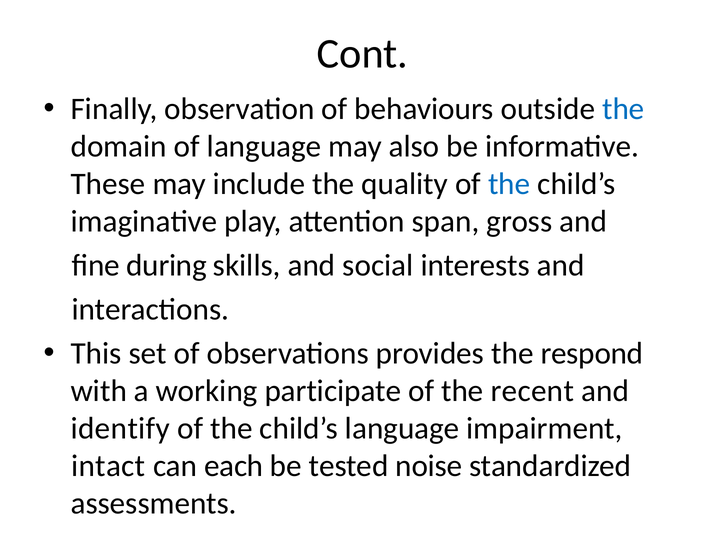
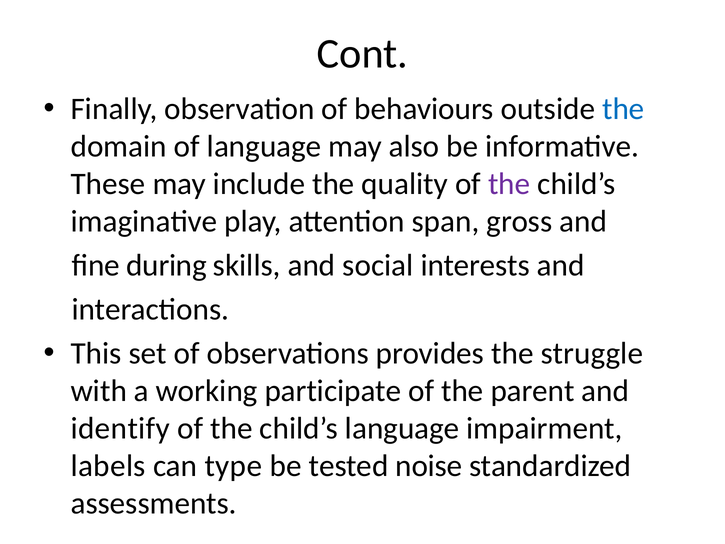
the colour: blue -> purple (509, 184)
respond: respond -> struggle (592, 353)
recent: recent -> parent (533, 391)
intact: intact -> labels (108, 466)
each: each -> type (233, 466)
